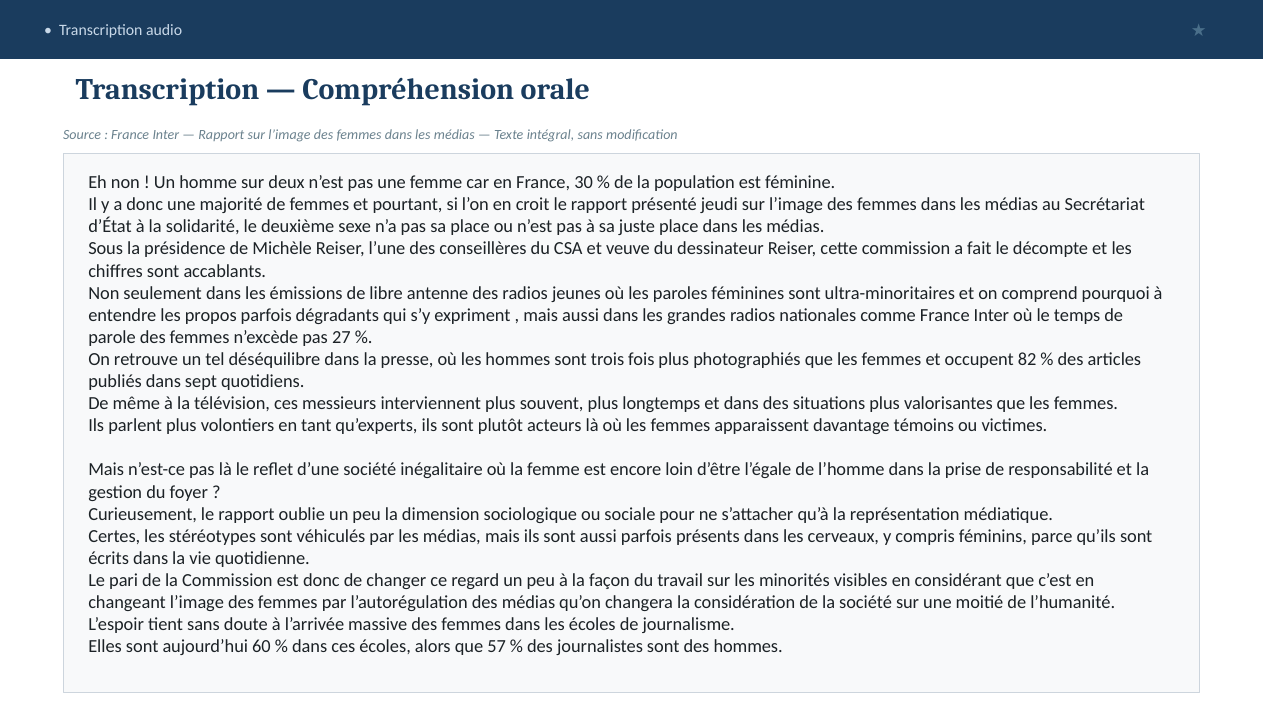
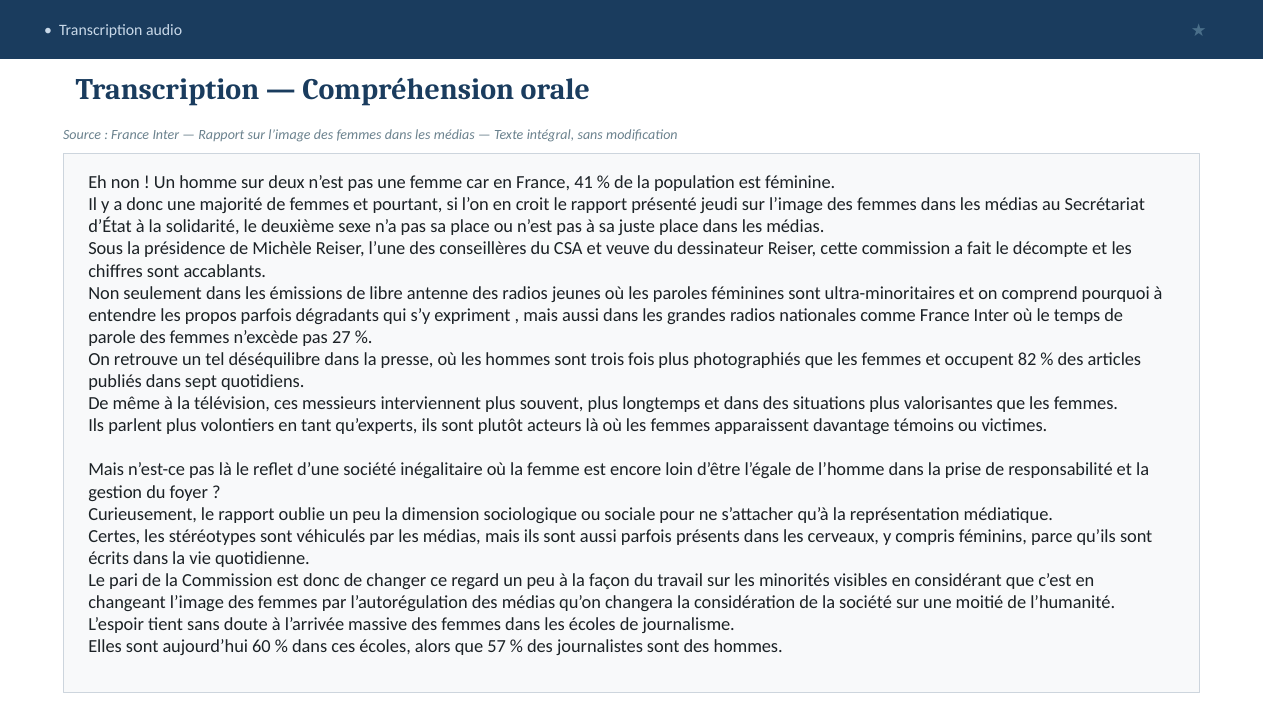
30: 30 -> 41 (584, 182)
